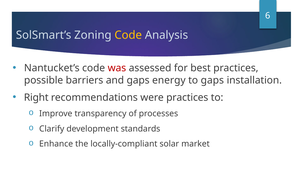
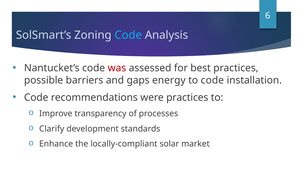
Code colour: yellow -> light blue (128, 35)
to gaps: gaps -> code (212, 80)
Right: Right -> Code (36, 97)
